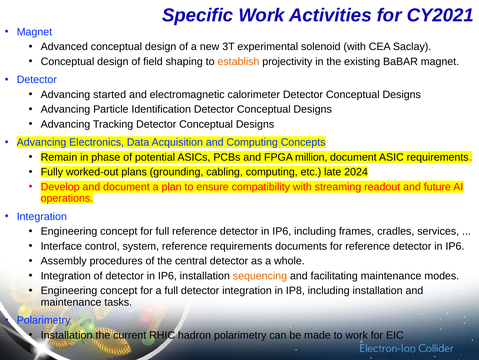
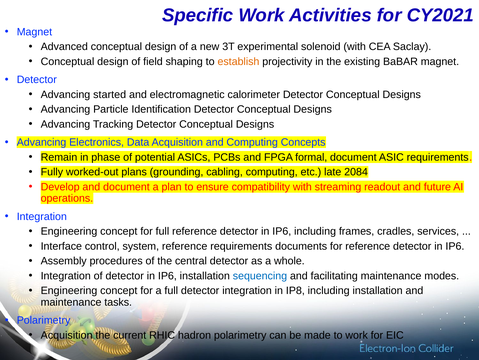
million: million -> formal (311, 157)
2024: 2024 -> 2084 (356, 172)
sequencing colour: orange -> blue (260, 275)
Installation: Installation -> Acquisition (67, 335)
